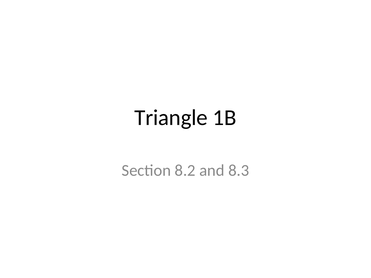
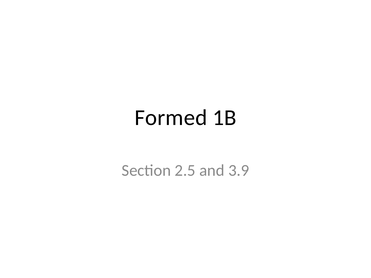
Triangle: Triangle -> Formed (171, 118)
8.2: 8.2 -> 2.5 (185, 171)
8.3: 8.3 -> 3.9 (239, 171)
